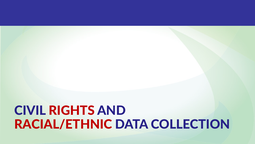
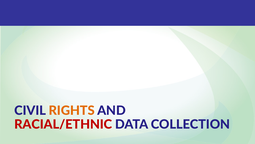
RIGHTS colour: red -> orange (72, 110)
